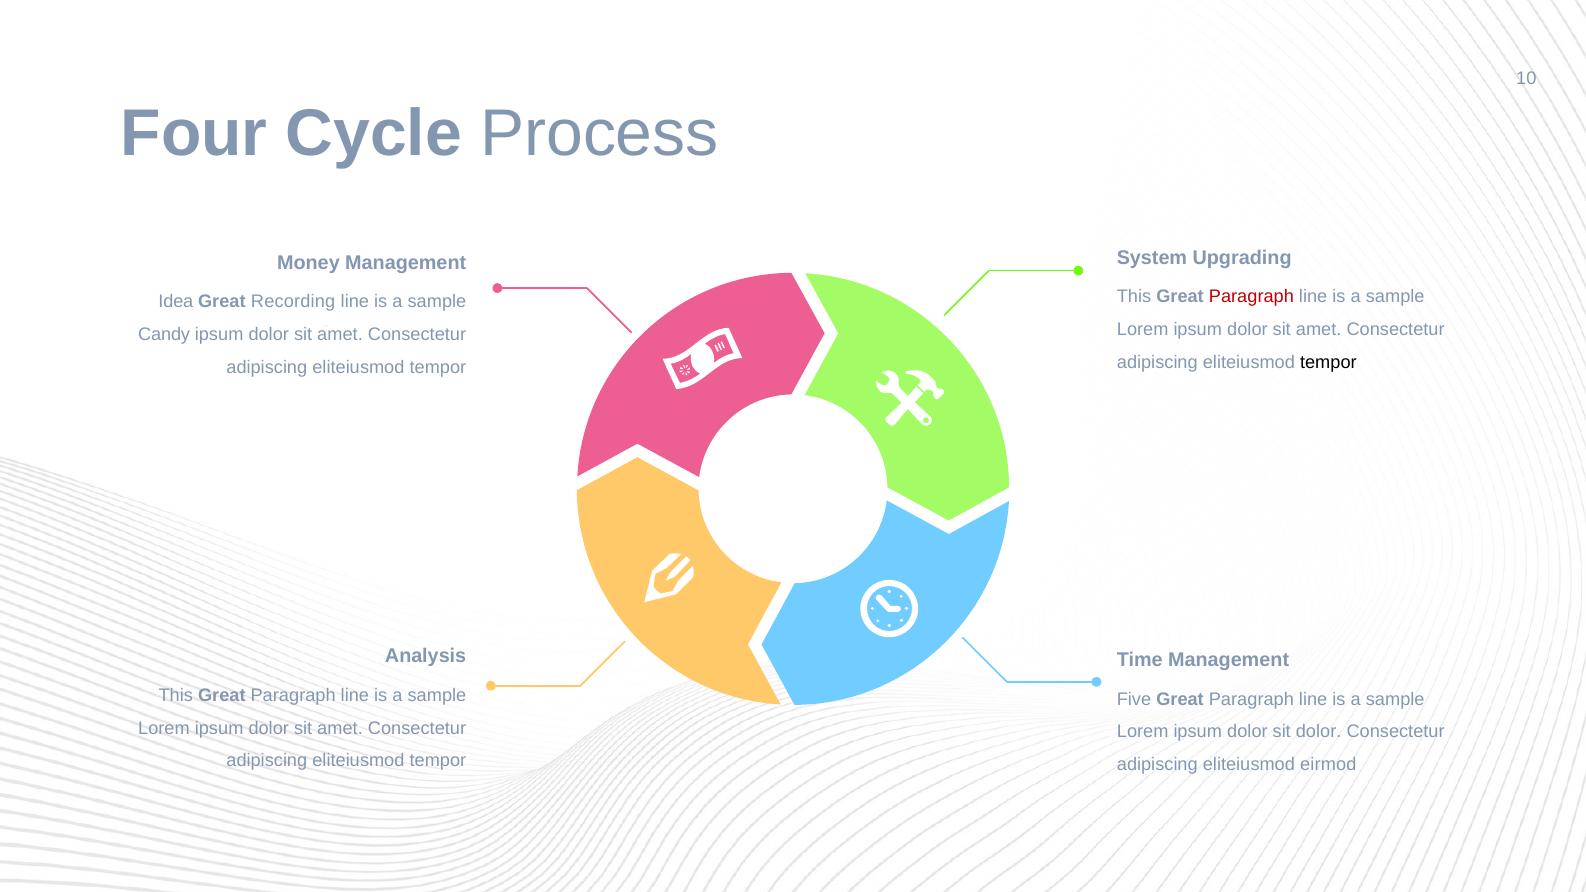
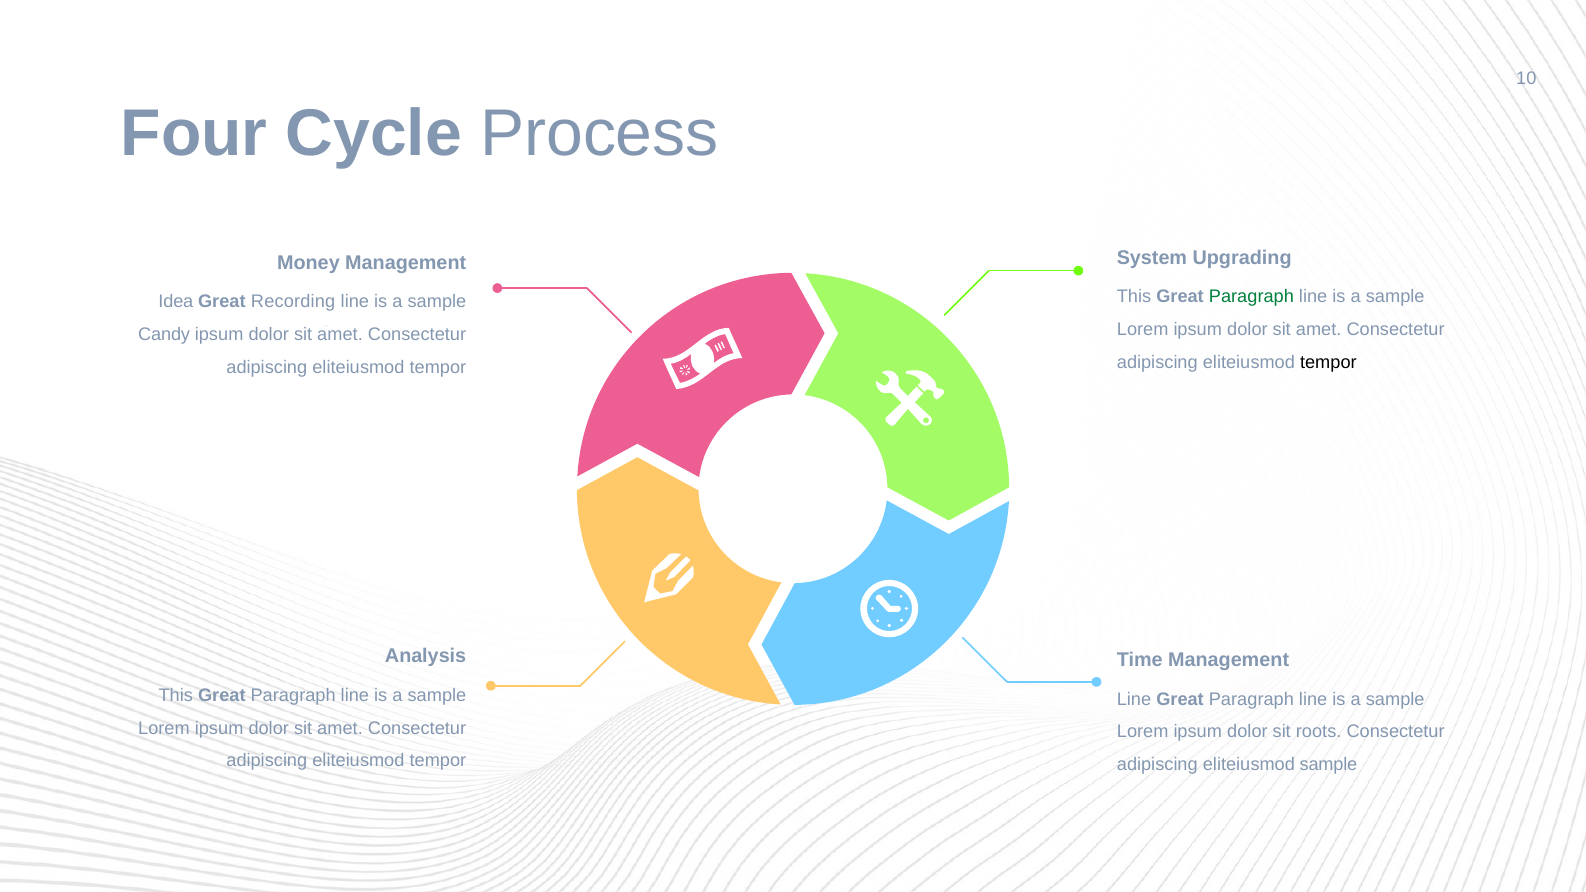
Paragraph colour: red -> green (1251, 297)
Five: Five -> Line (1134, 699)
sit dolor: dolor -> roots (1319, 732)
eliteiusmod eirmod: eirmod -> sample (1328, 765)
